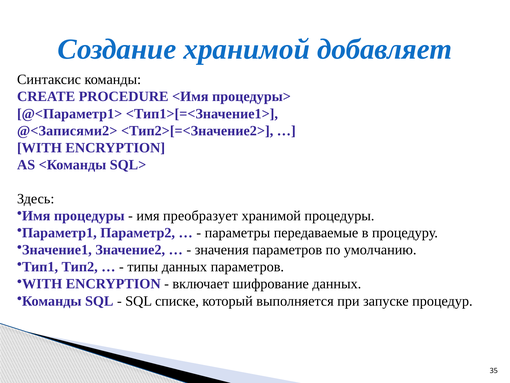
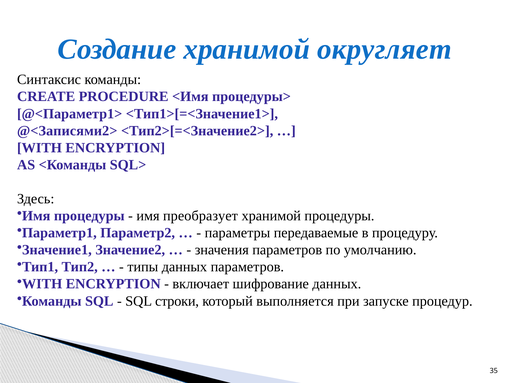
добавляет: добавляет -> округляет (384, 49)
списке: списке -> строки (177, 301)
